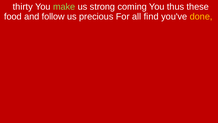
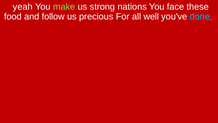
thirty: thirty -> yeah (23, 7)
coming: coming -> nations (132, 7)
thus: thus -> face (176, 7)
find: find -> well (151, 17)
done colour: yellow -> light blue (201, 17)
